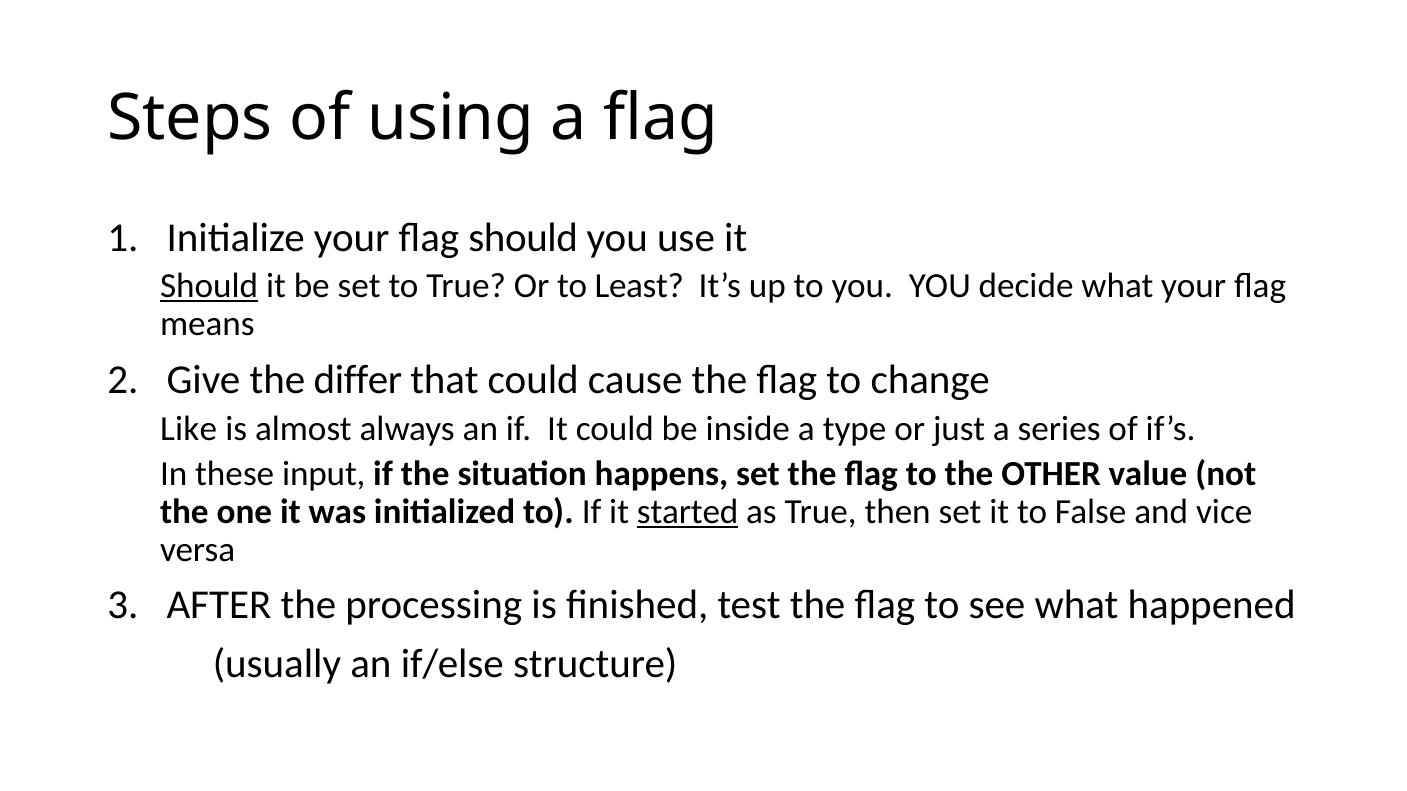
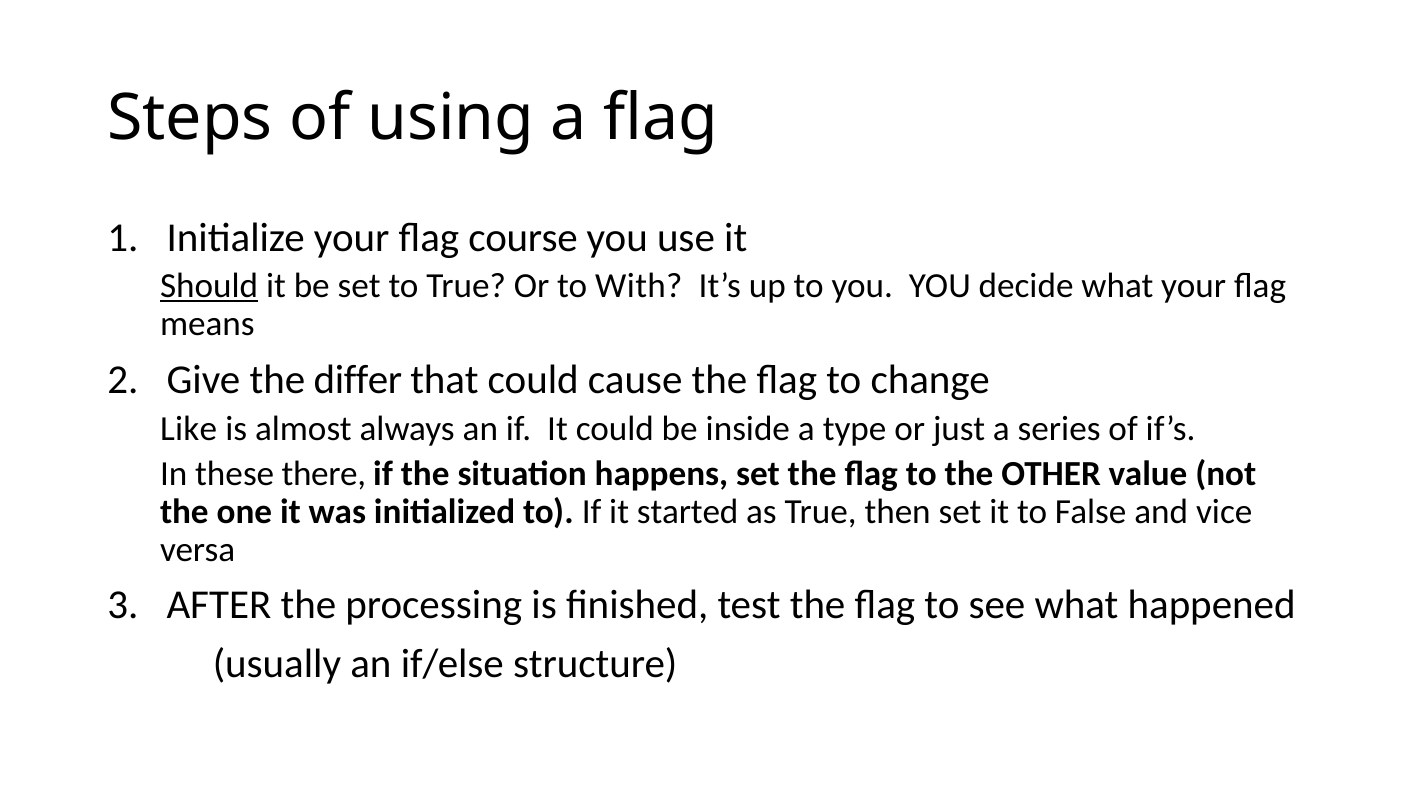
flag should: should -> course (523, 238)
Least: Least -> With (639, 286)
input: input -> there (324, 474)
started underline: present -> none (688, 512)
